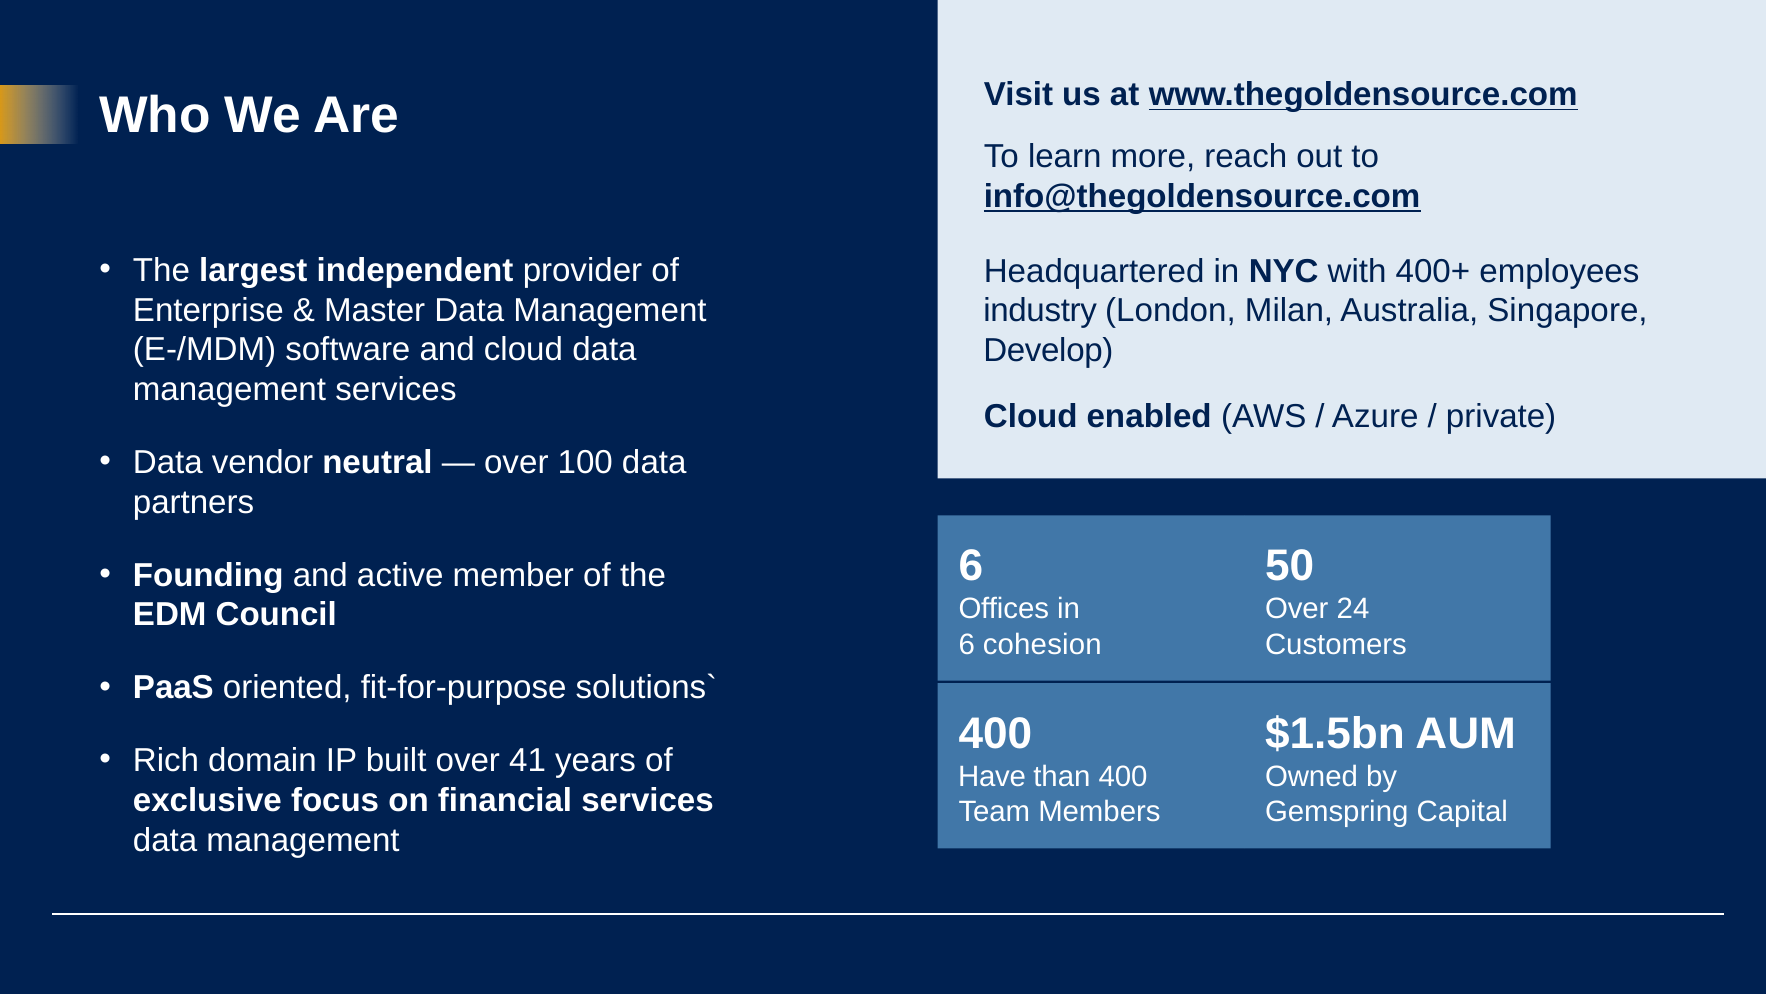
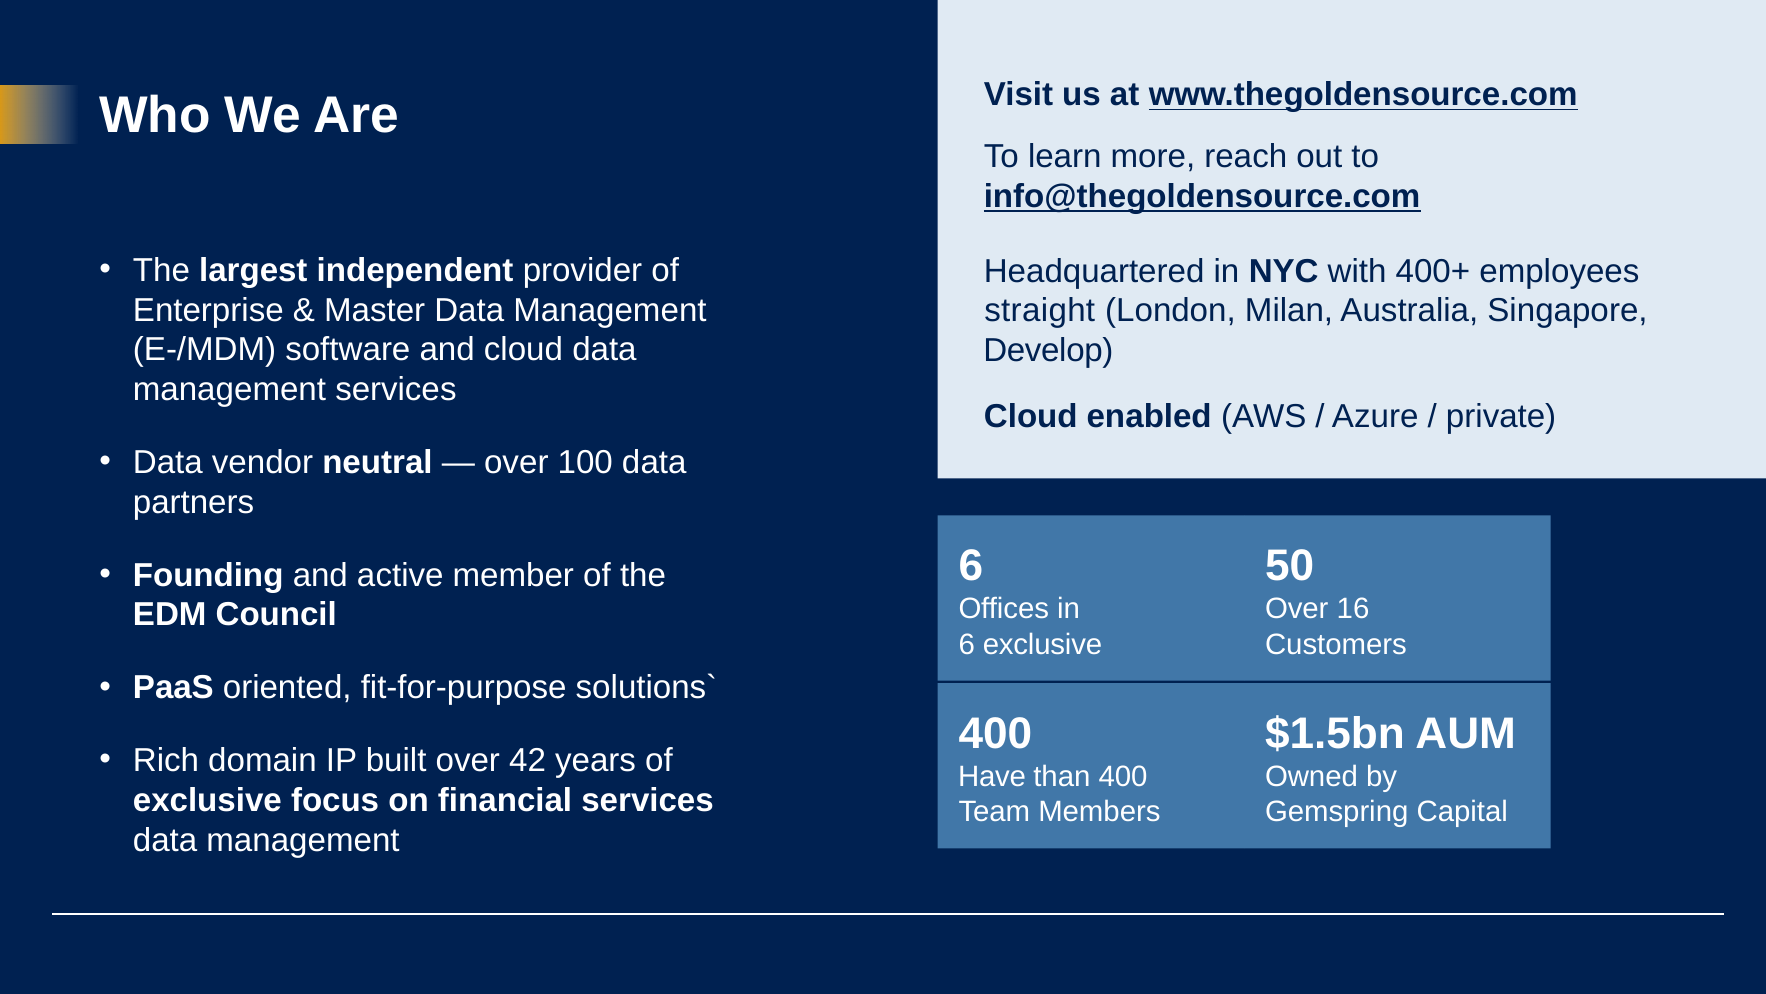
industry: industry -> straight (1040, 311)
24: 24 -> 16 (1353, 609)
6 cohesion: cohesion -> exclusive (1042, 644)
41: 41 -> 42 (528, 760)
